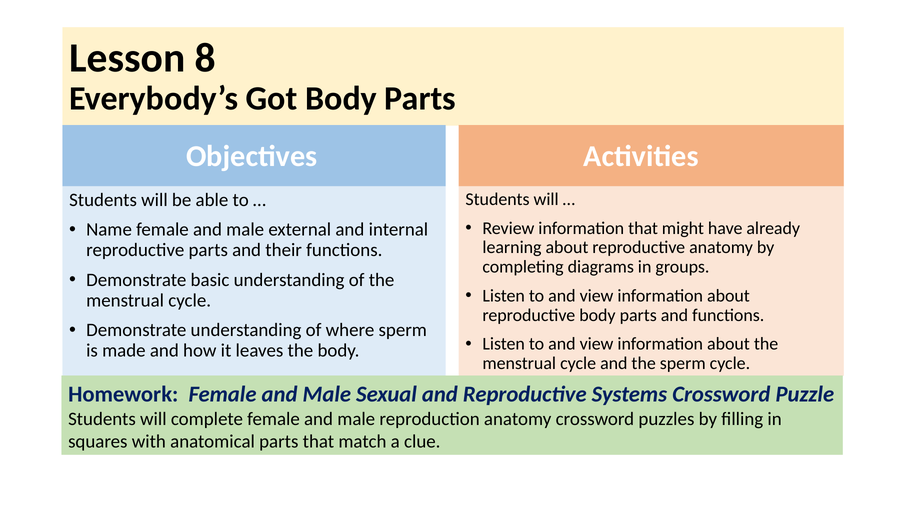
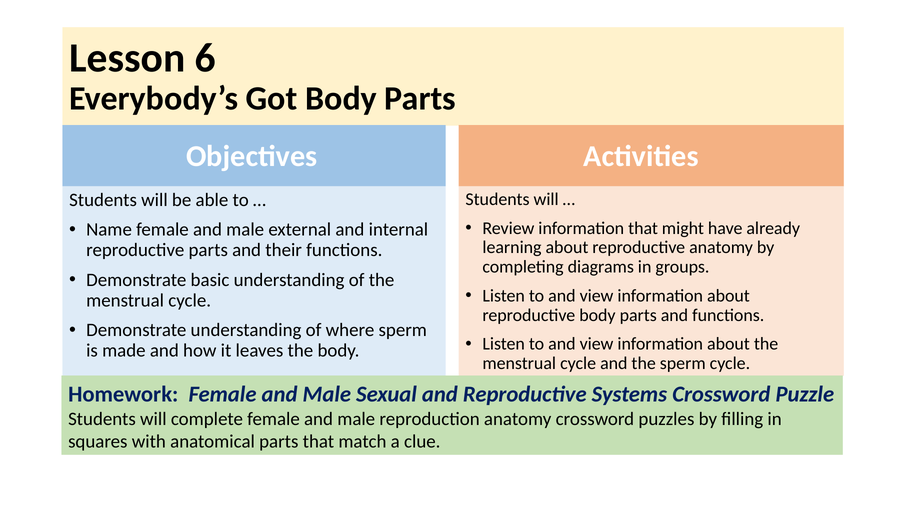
8: 8 -> 6 (205, 58)
